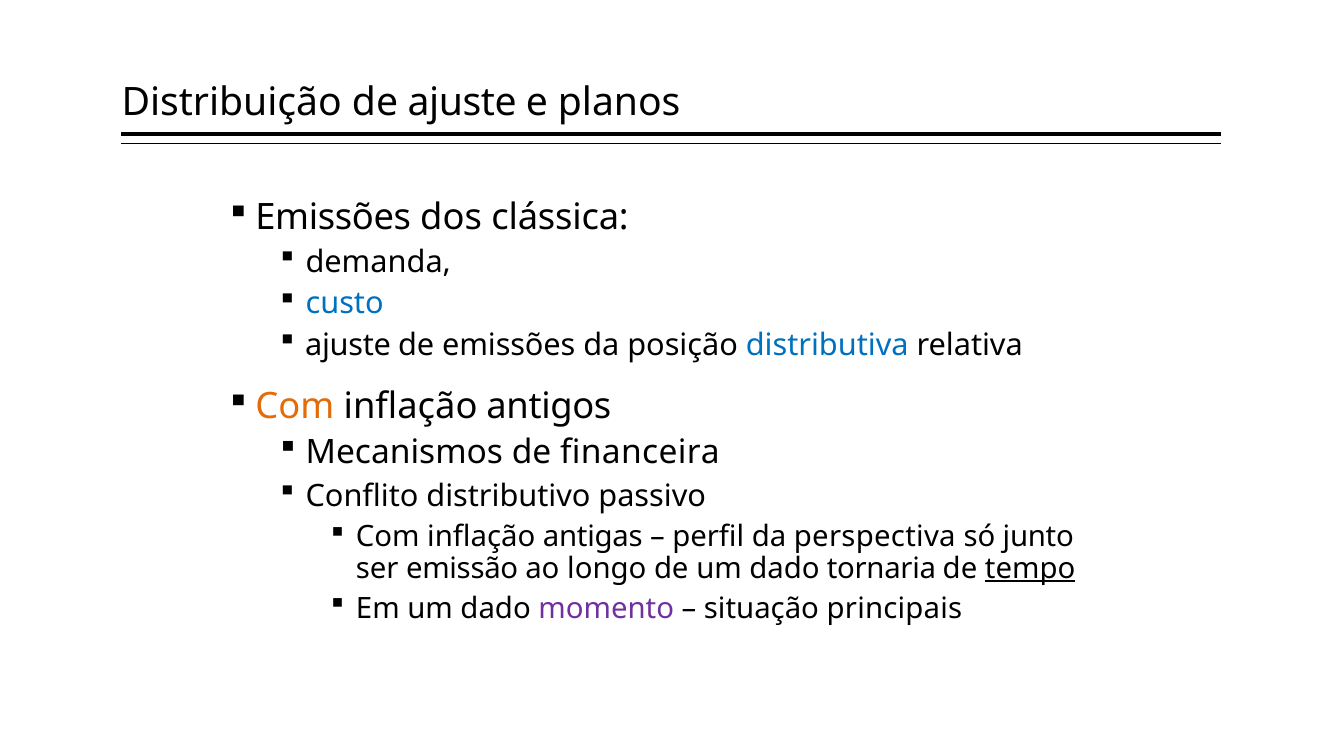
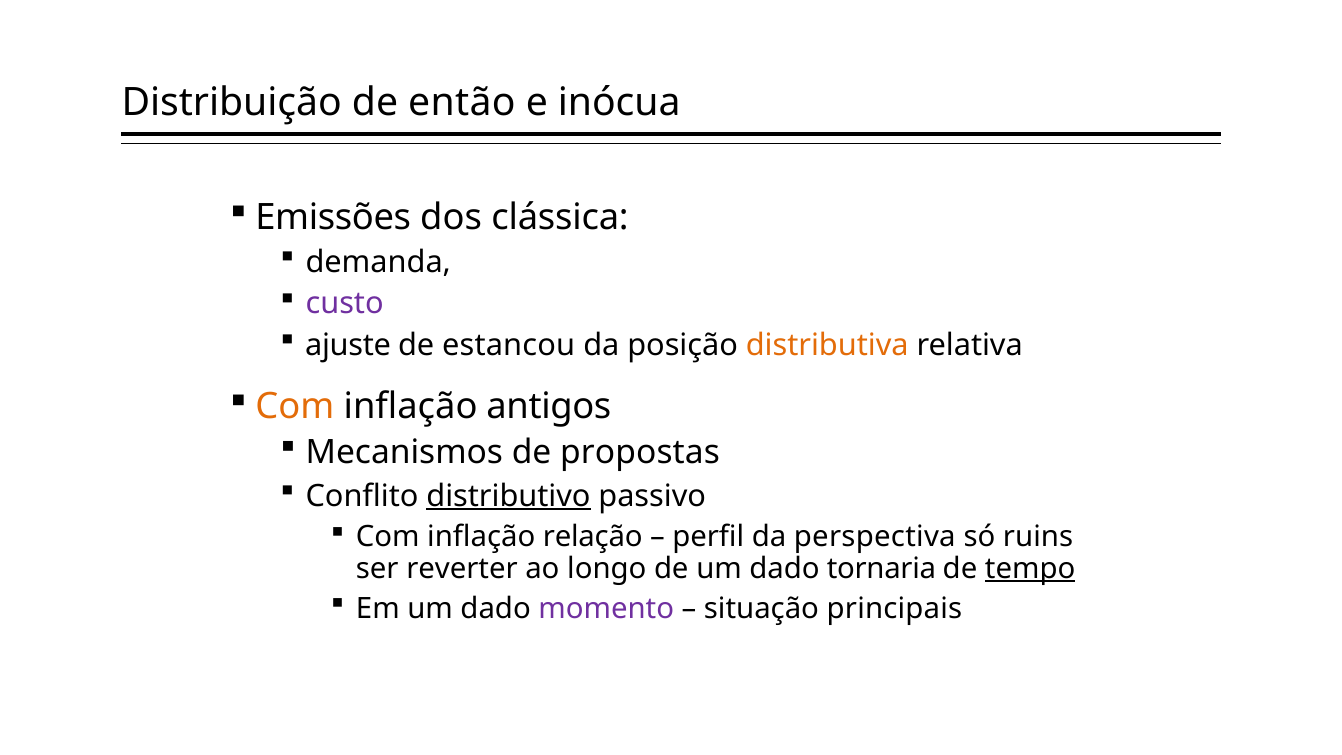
de ajuste: ajuste -> então (462, 103)
planos: planos -> inócua (619, 103)
custo colour: blue -> purple (345, 304)
de emissões: emissões -> estancou (509, 345)
distributiva colour: blue -> orange (827, 345)
financeira: financeira -> propostas (640, 453)
distributivo underline: none -> present (509, 496)
antigas: antigas -> relação (593, 537)
junto: junto -> ruins (1038, 537)
emissão: emissão -> reverter (462, 568)
